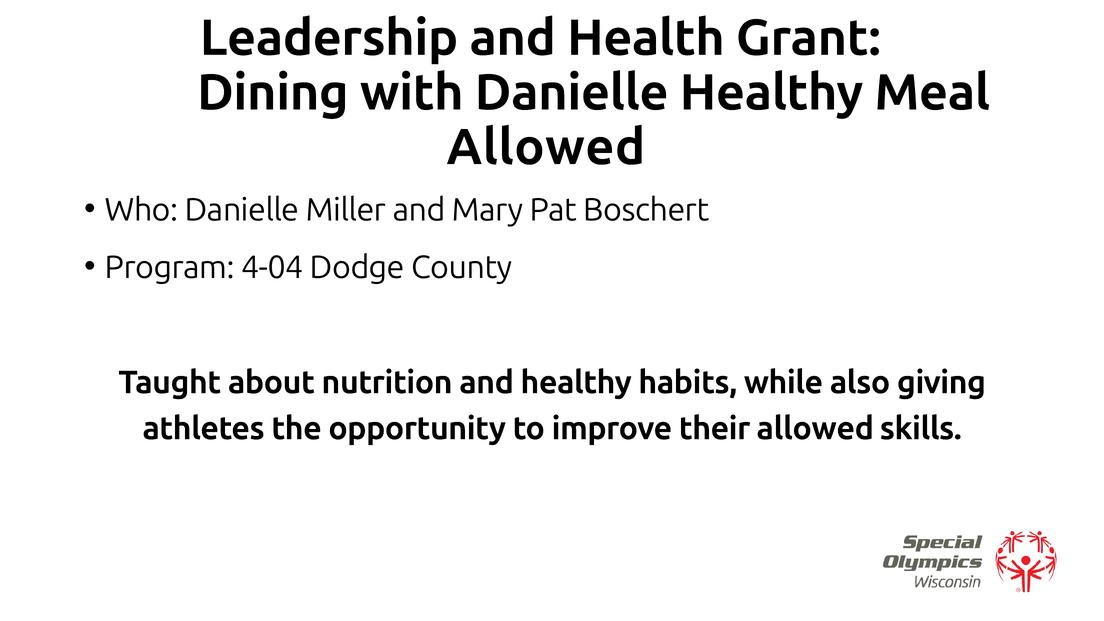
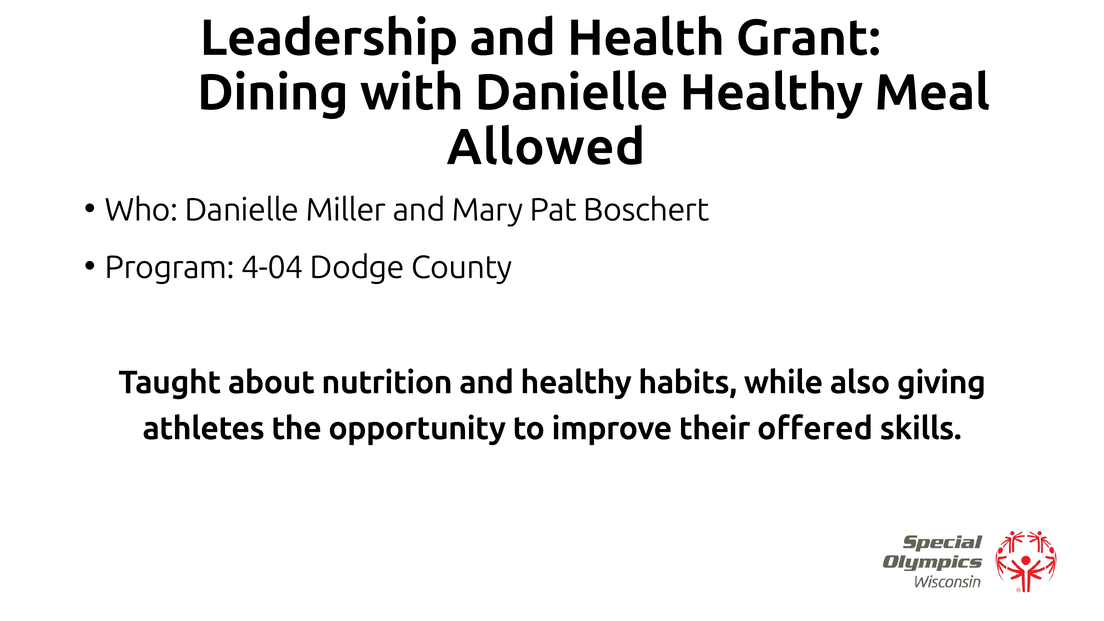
their allowed: allowed -> offered (815, 429)
